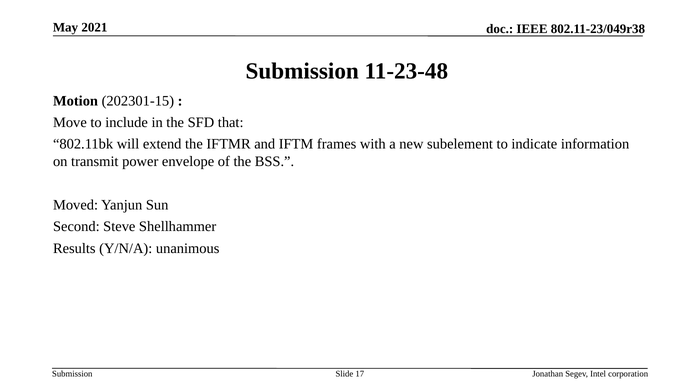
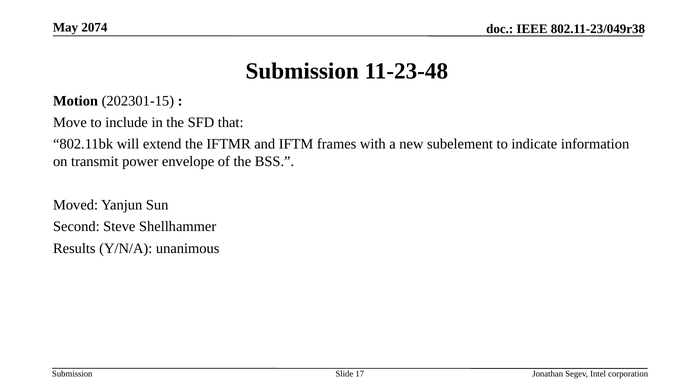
2021: 2021 -> 2074 (94, 28)
